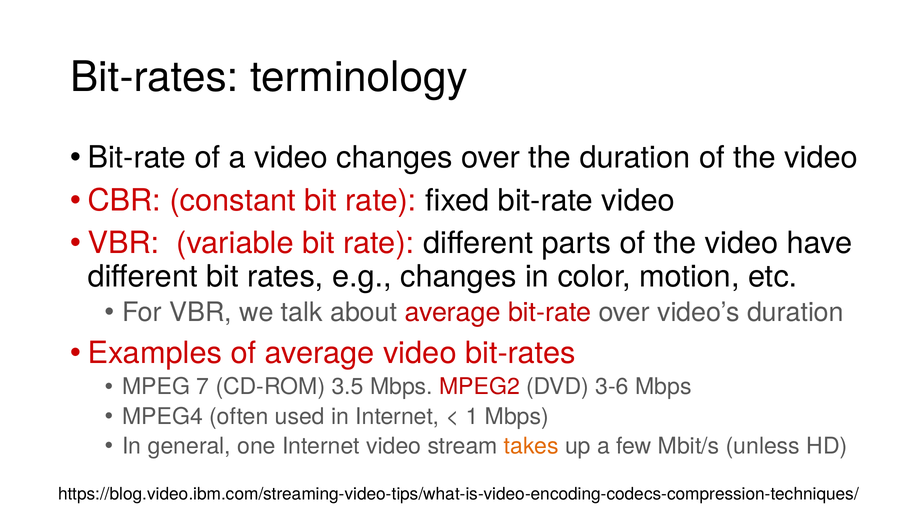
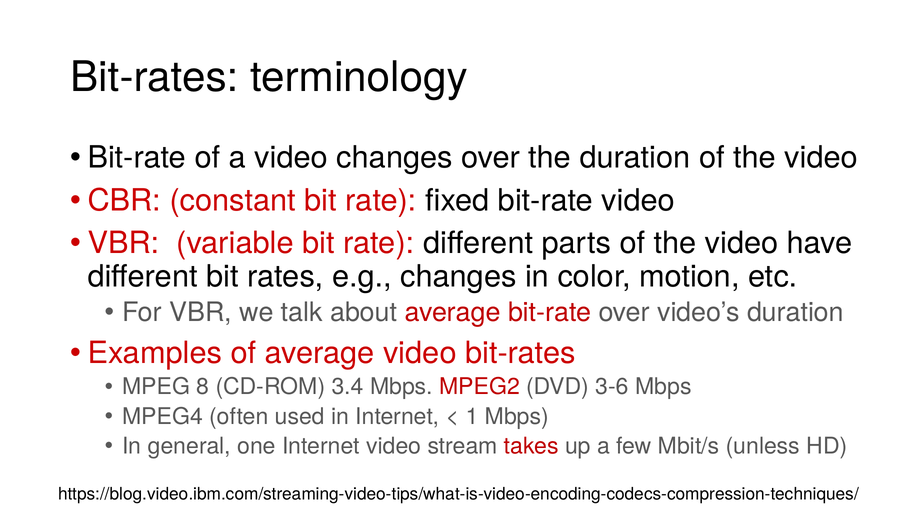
7: 7 -> 8 (203, 387)
3.5: 3.5 -> 3.4 (348, 387)
takes colour: orange -> red (531, 447)
